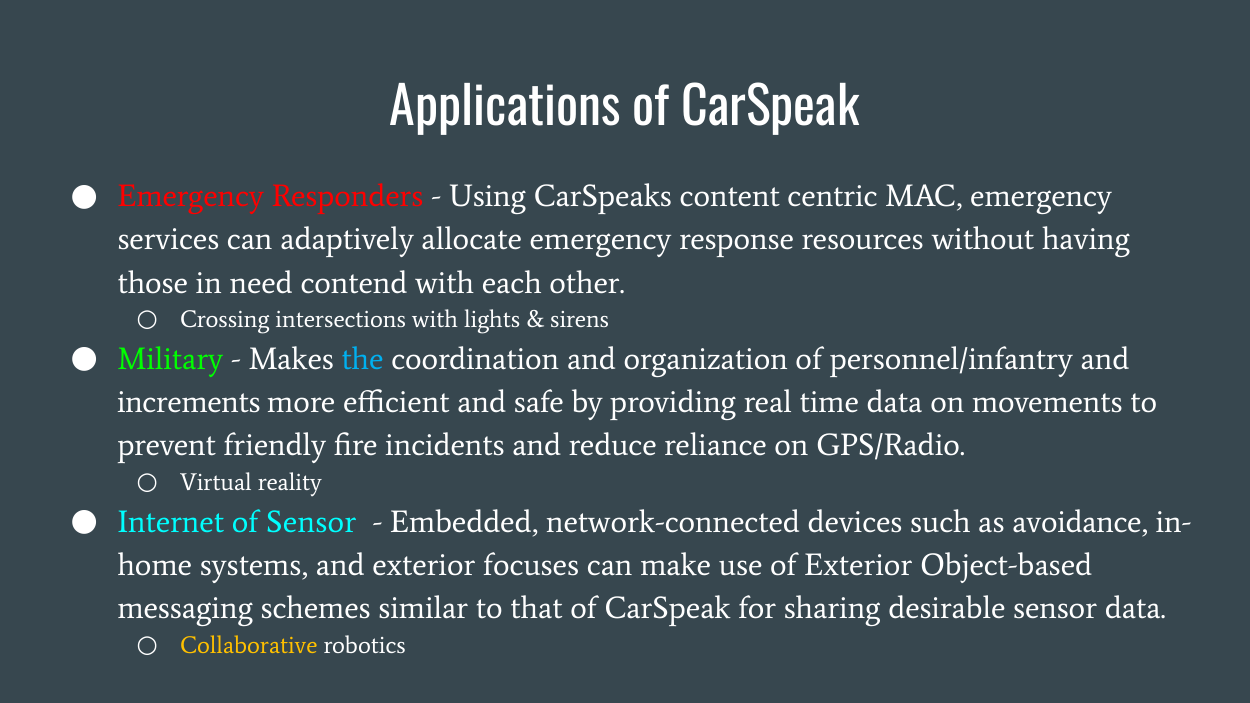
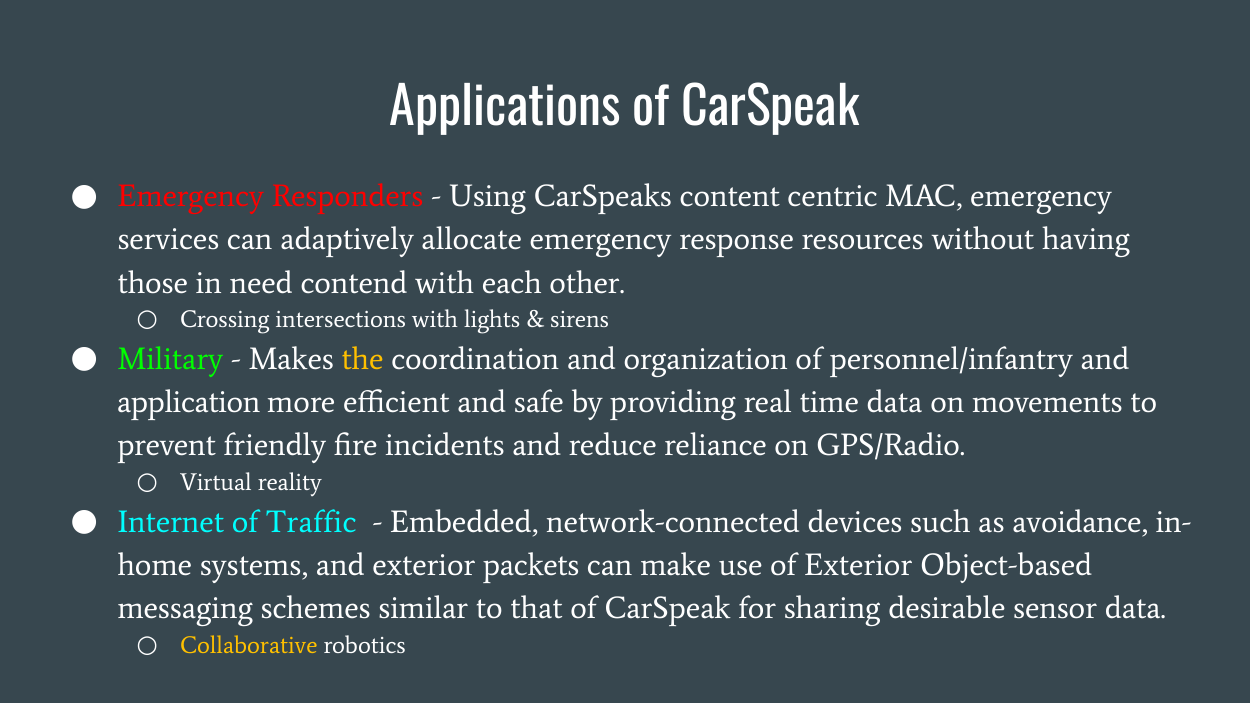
the colour: light blue -> yellow (363, 359)
increments: increments -> application (189, 403)
of Sensor: Sensor -> Traffic (311, 522)
focuses: focuses -> packets (531, 565)
